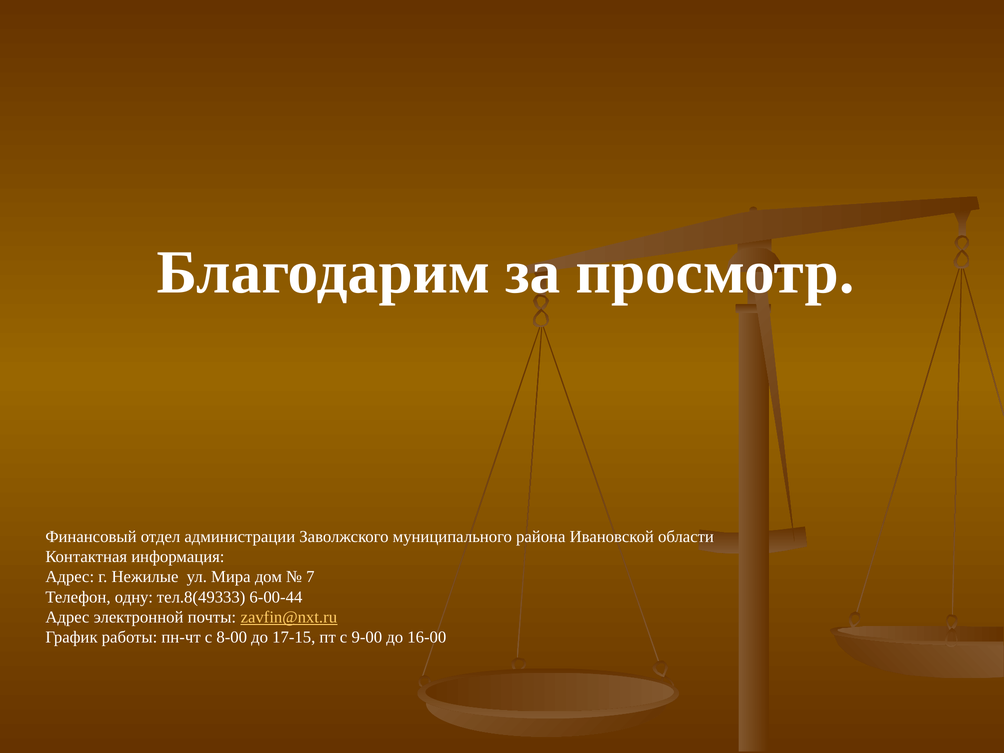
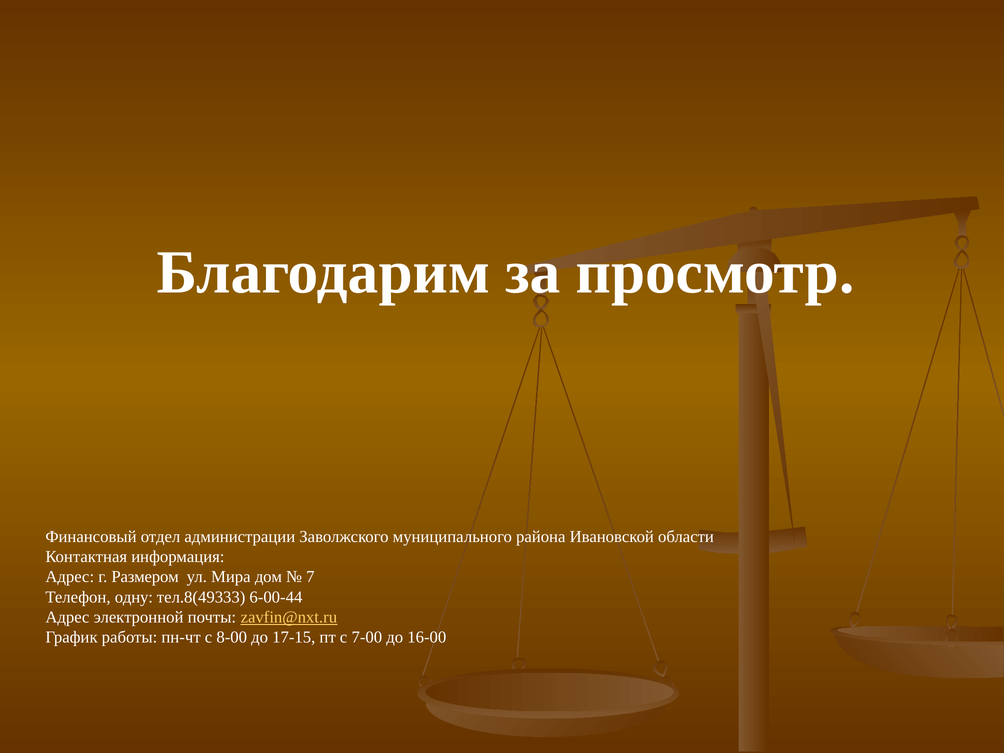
Нежилые: Нежилые -> Размером (145, 577)
9-00: 9-00 -> 7-00 (367, 637)
